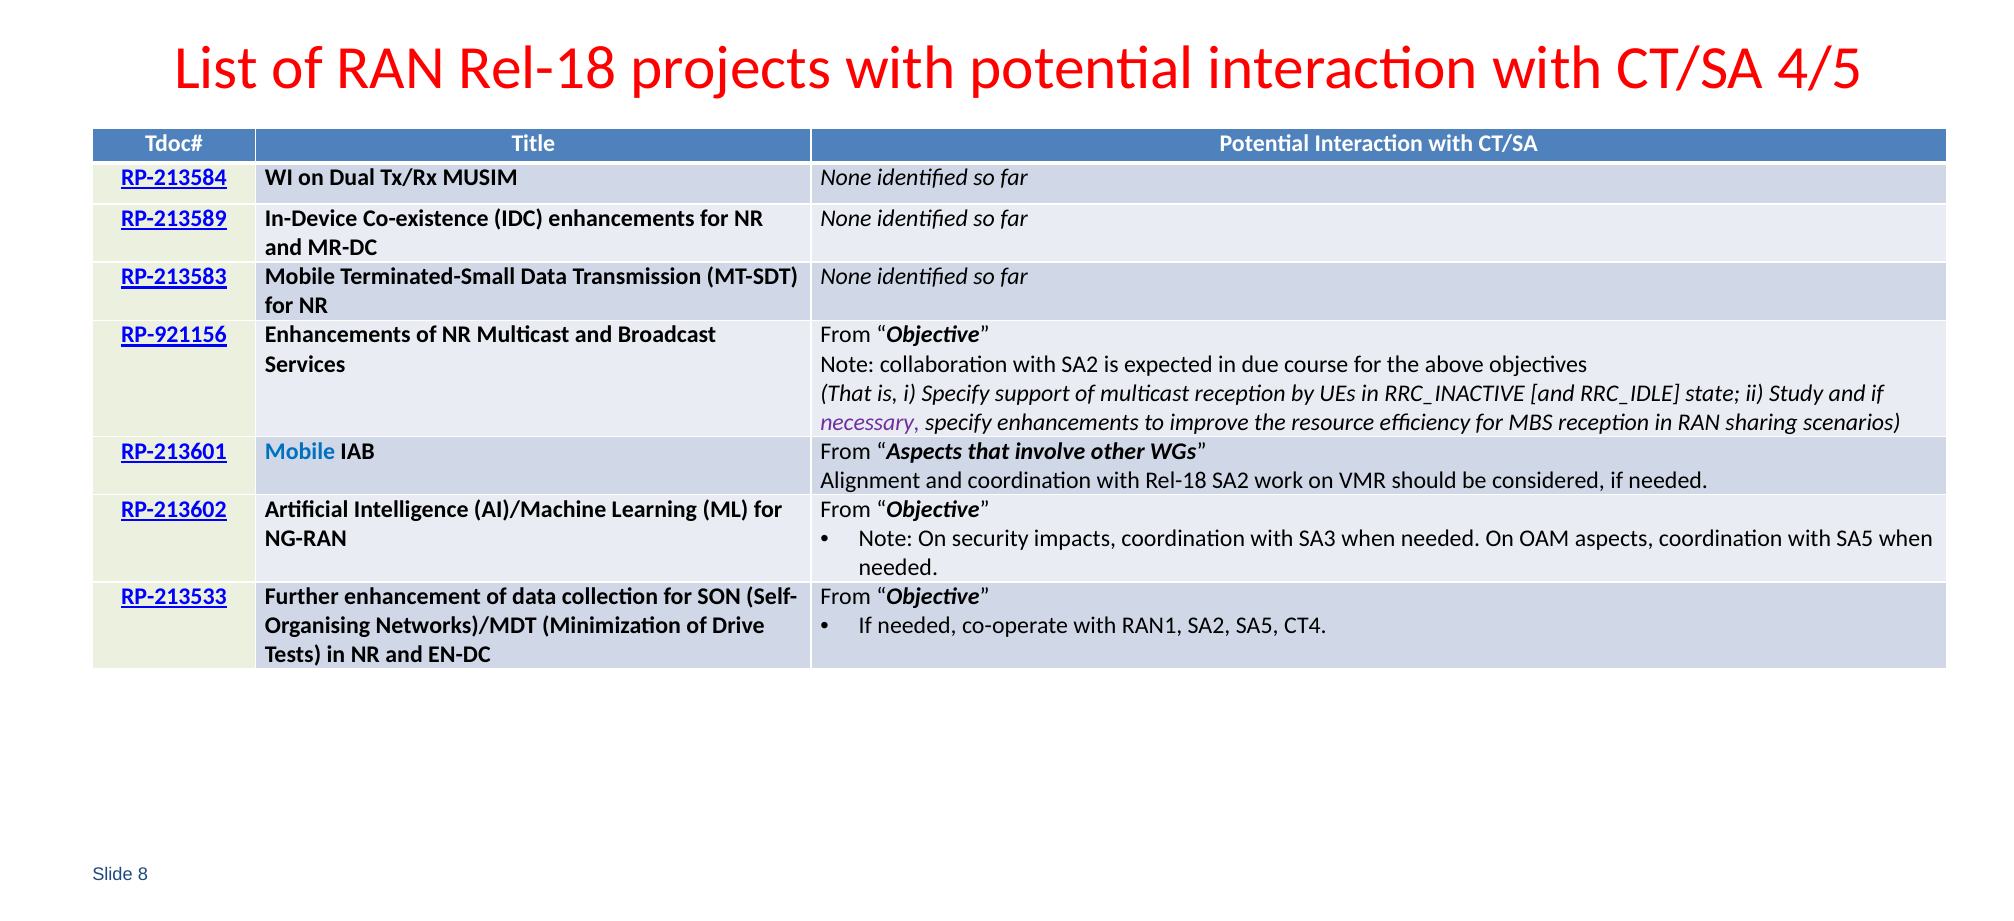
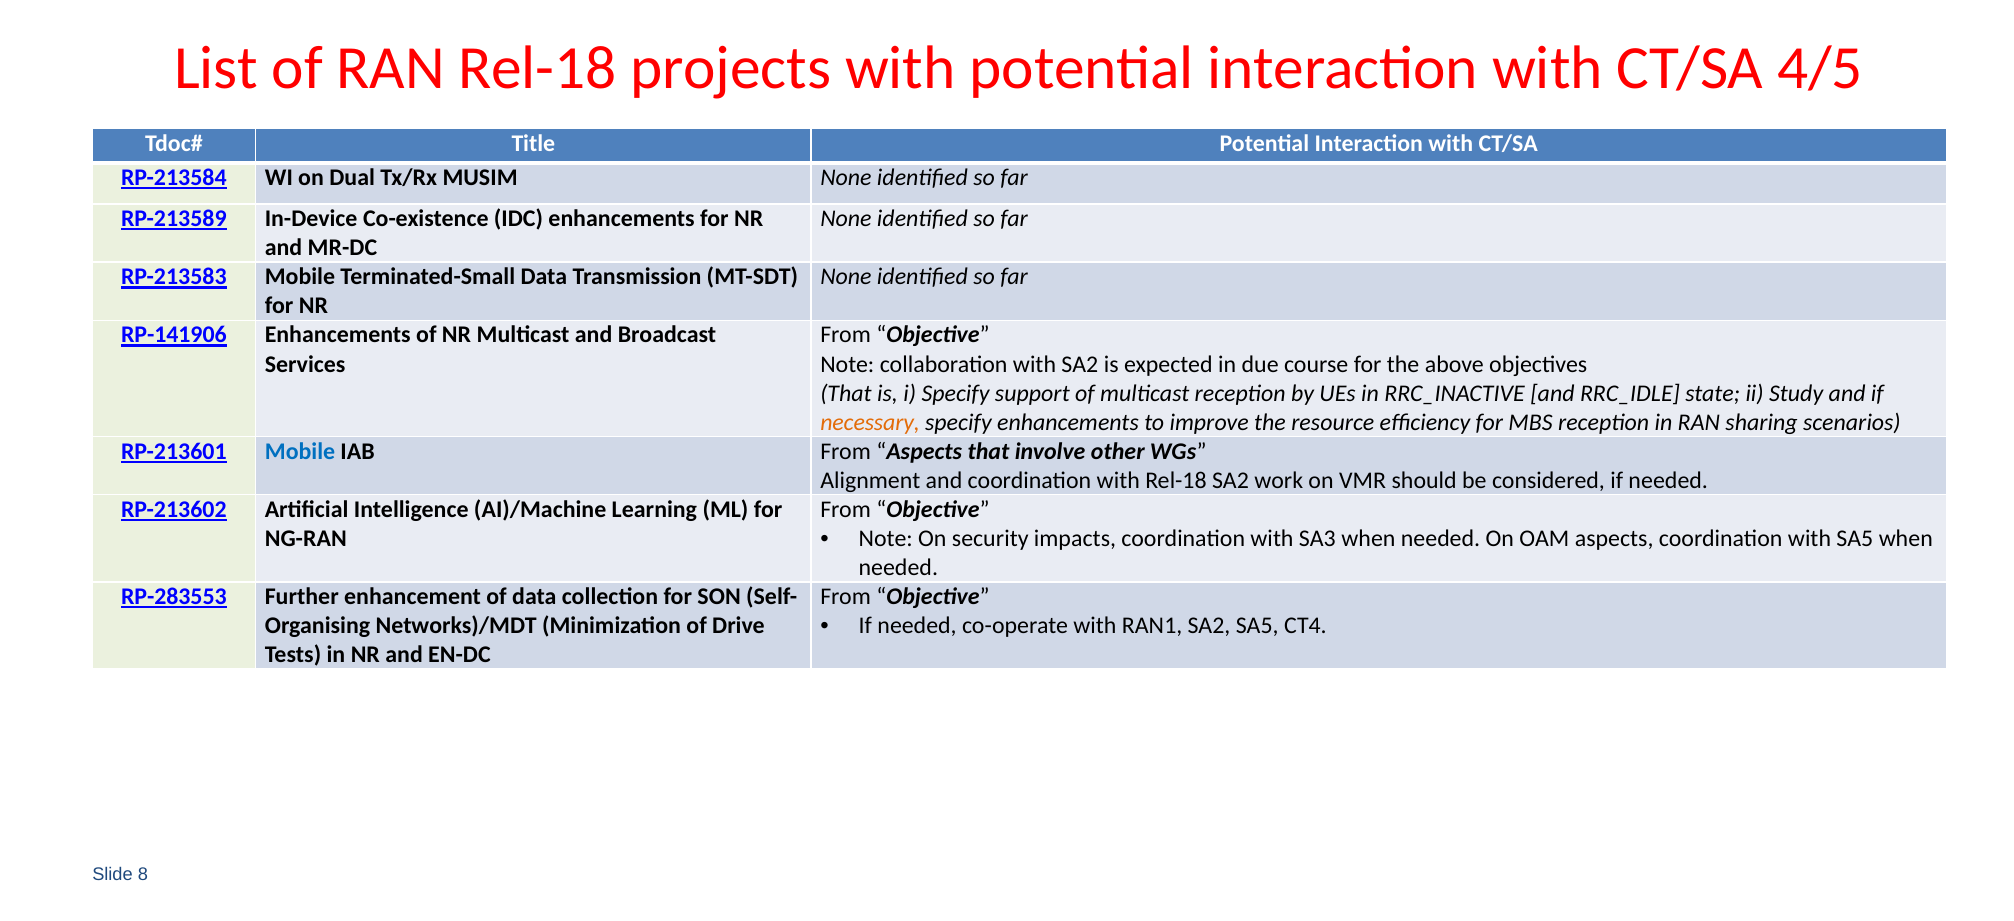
RP-921156: RP-921156 -> RP-141906 (174, 335)
necessary colour: purple -> orange (870, 422)
RP-213533: RP-213533 -> RP-283553 (174, 597)
